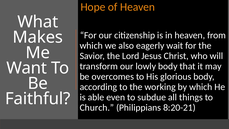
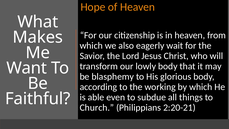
overcomes: overcomes -> blasphemy (113, 76)
8:20-21: 8:20-21 -> 2:20-21 (179, 107)
